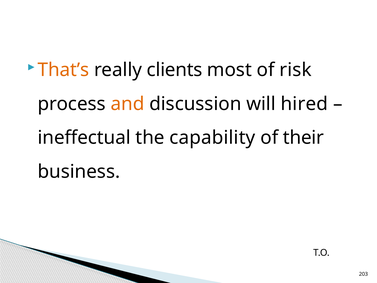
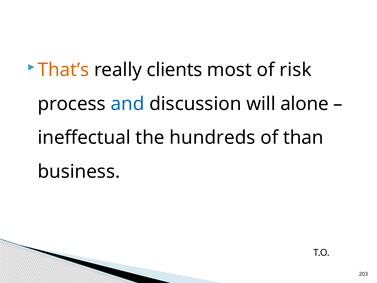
and colour: orange -> blue (128, 104)
hired: hired -> alone (304, 104)
capability: capability -> hundreds (212, 138)
their: their -> than (303, 138)
